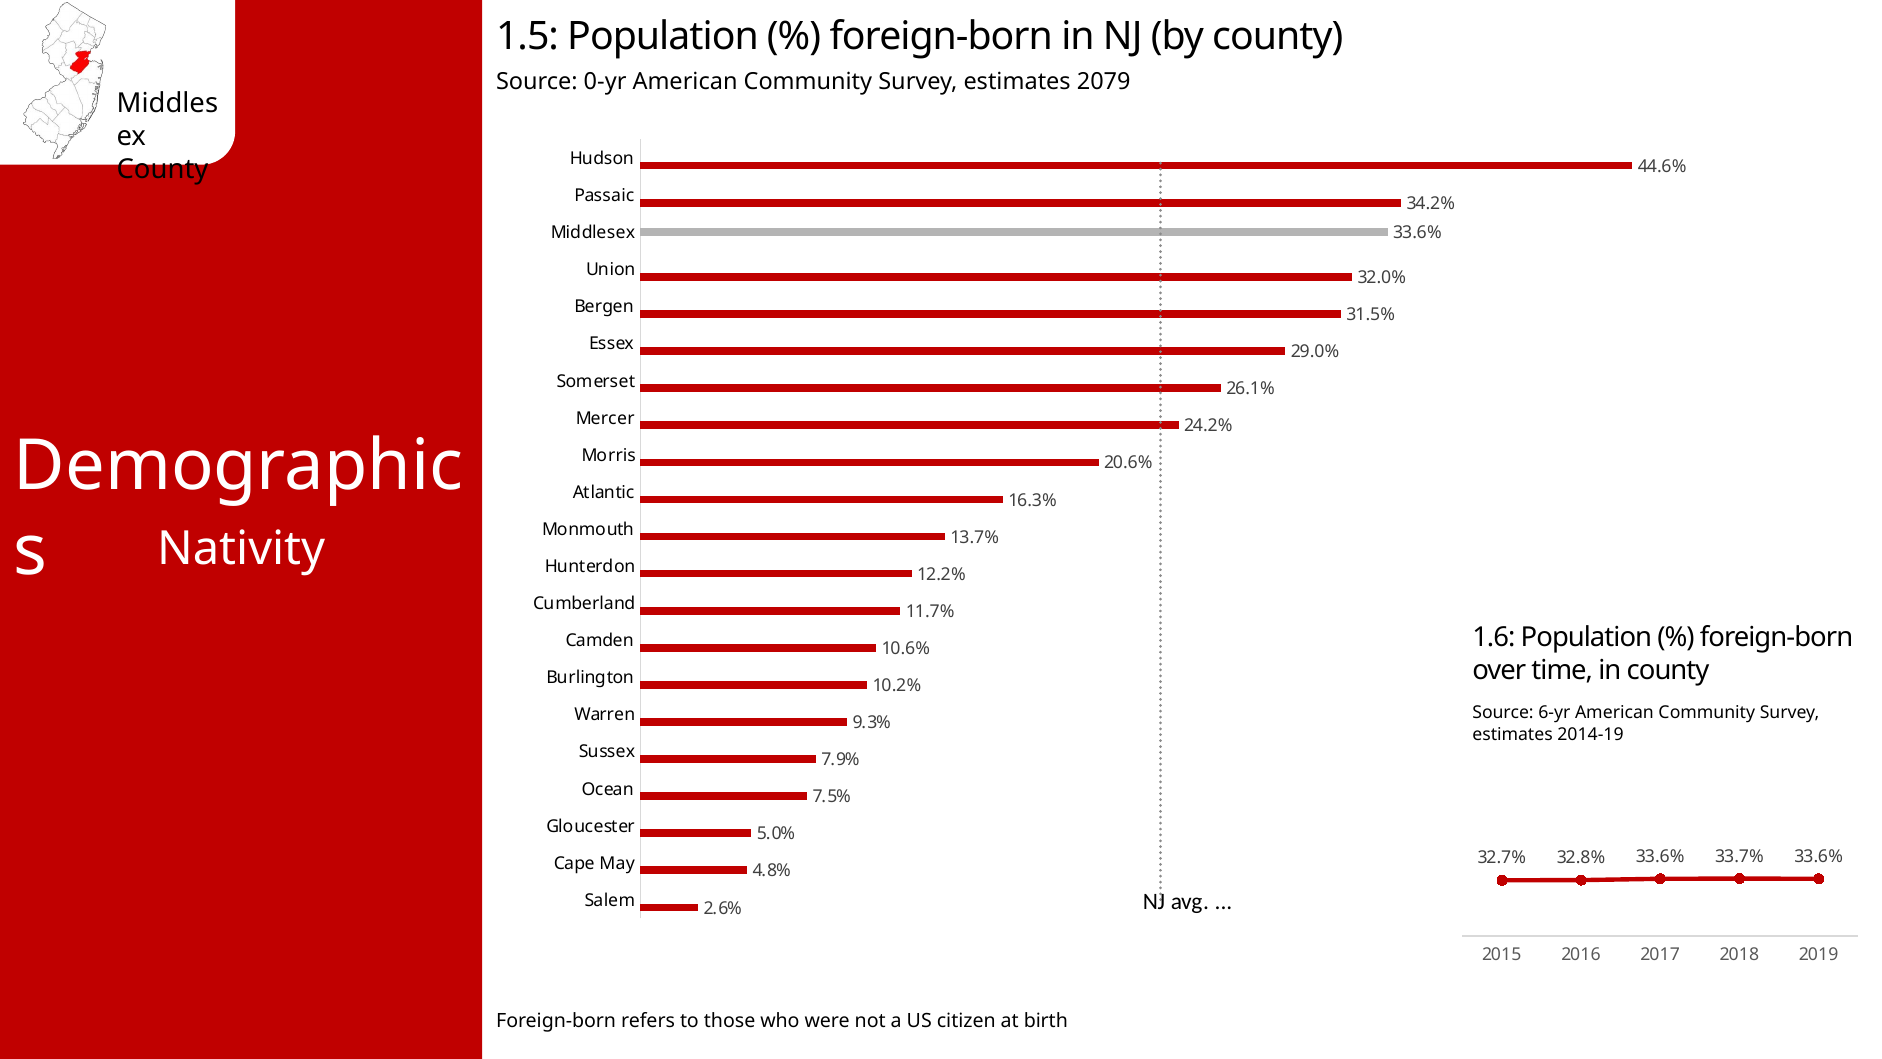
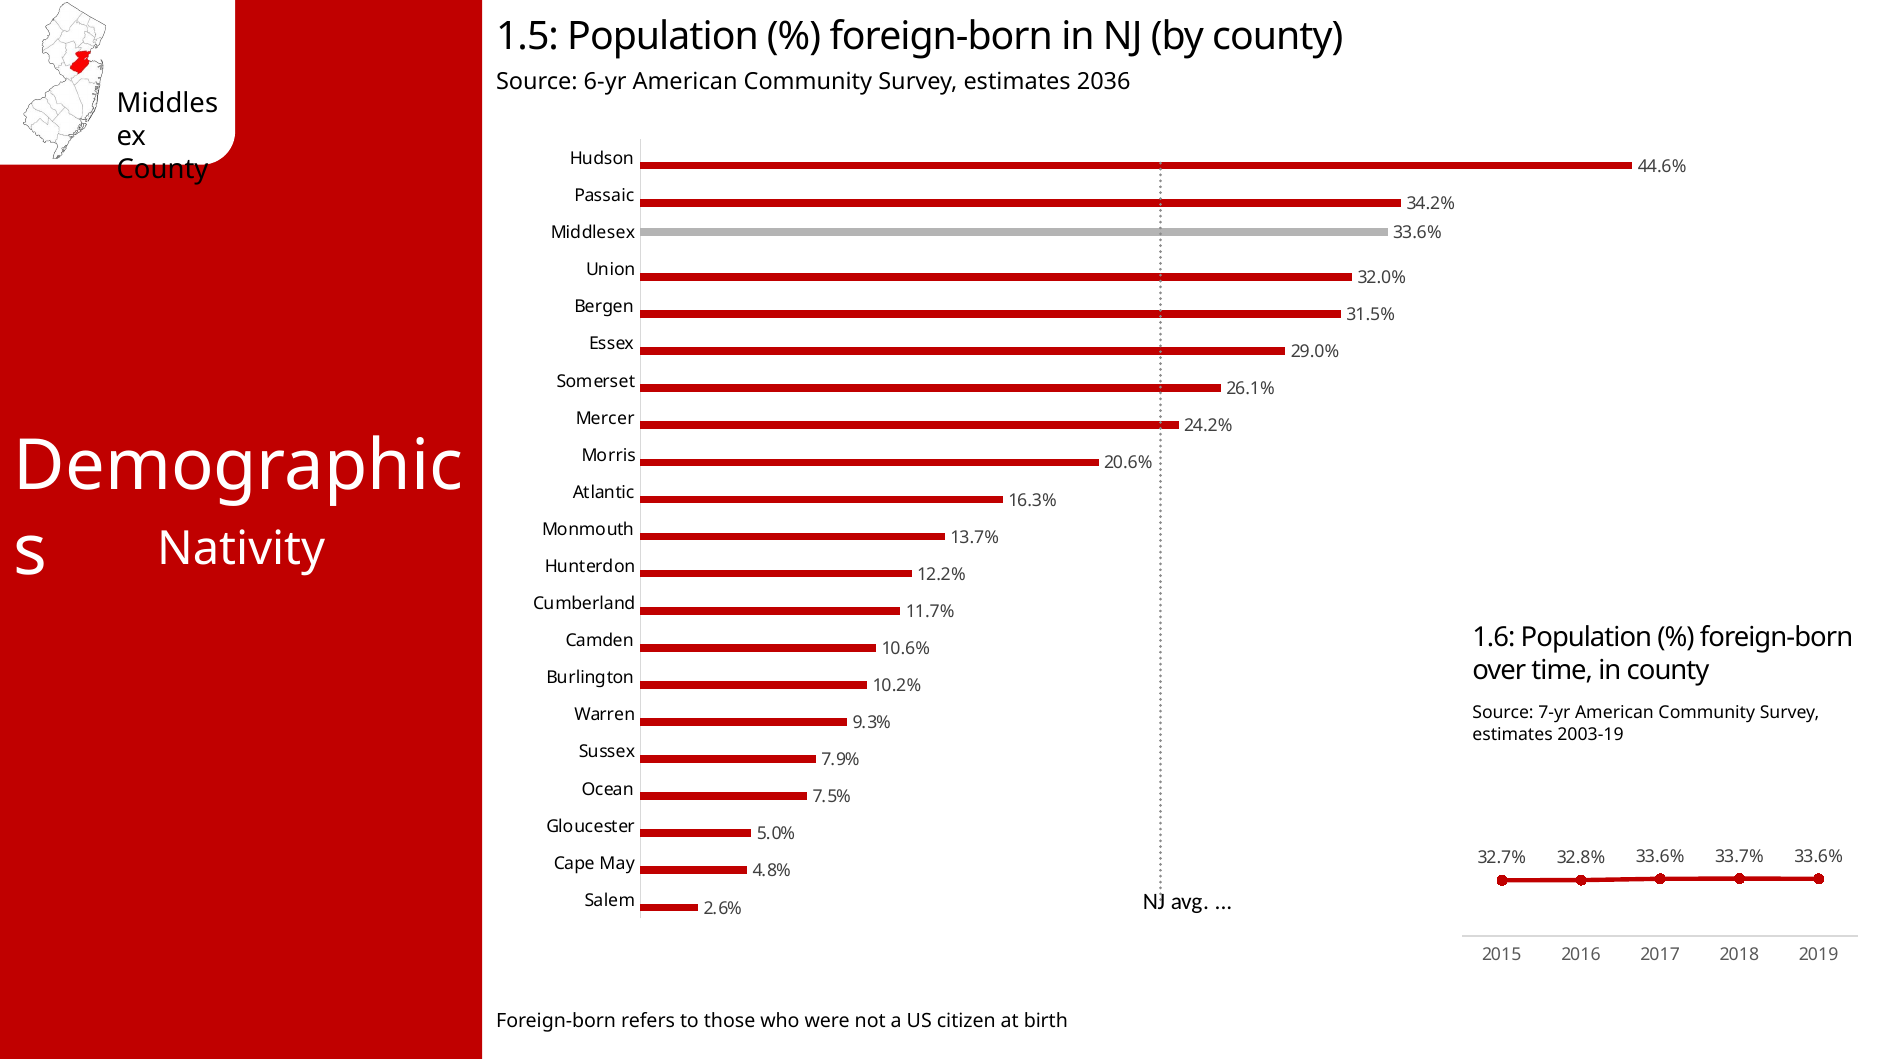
0-yr: 0-yr -> 6-yr (605, 82)
2079: 2079 -> 2036 (1104, 82)
6-yr: 6-yr -> 7-yr (1554, 713)
2014-19: 2014-19 -> 2003-19 (1591, 734)
